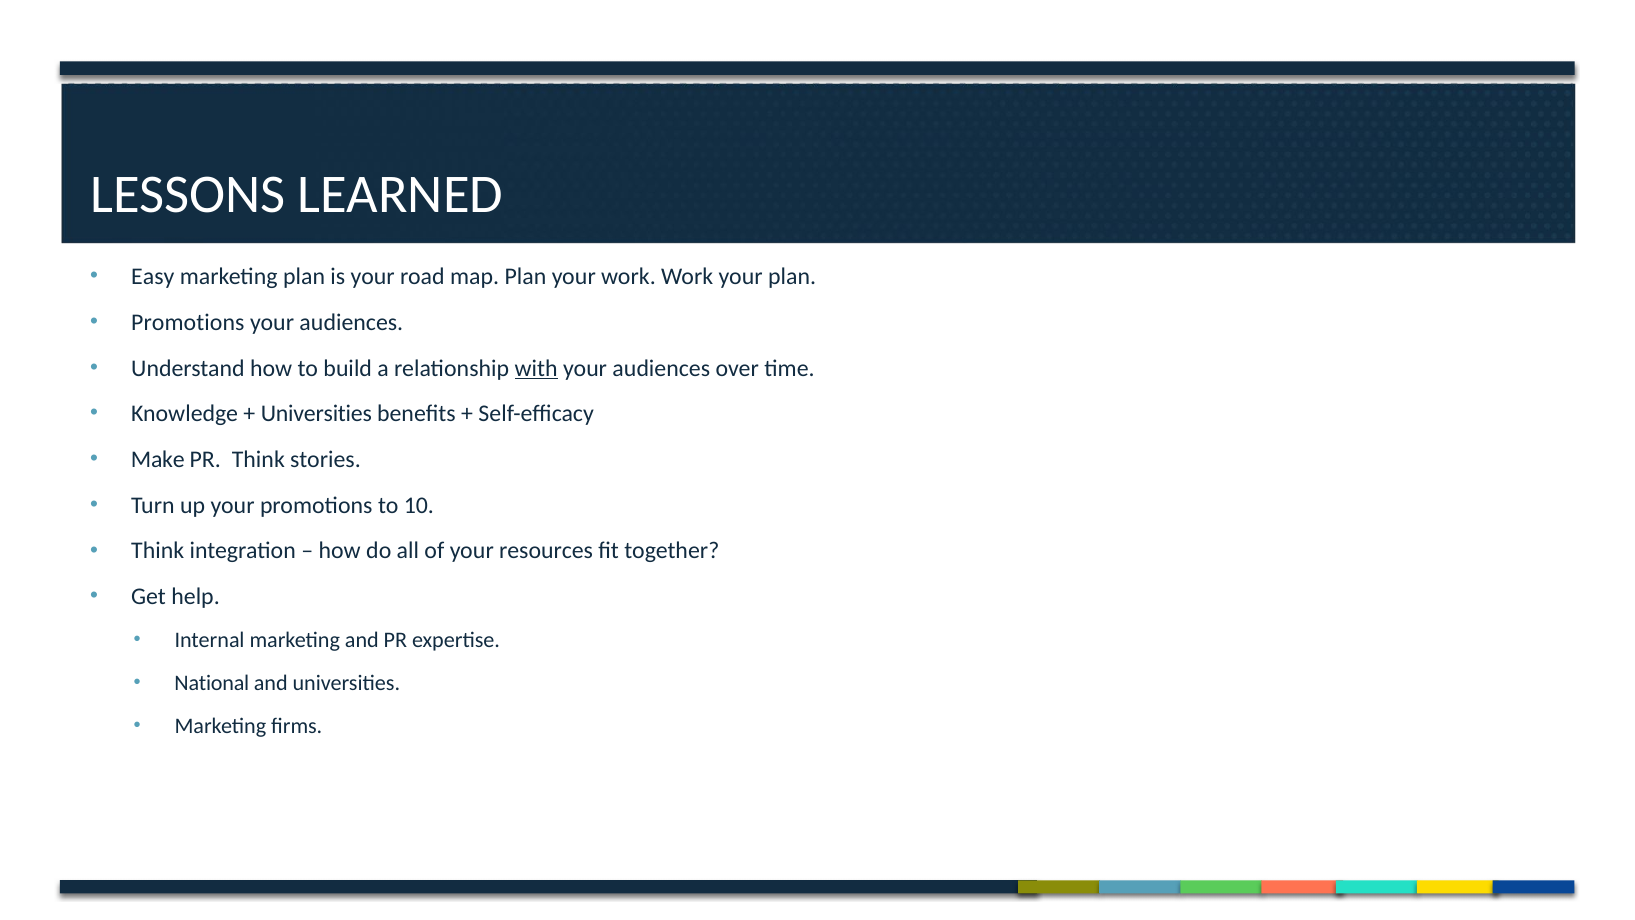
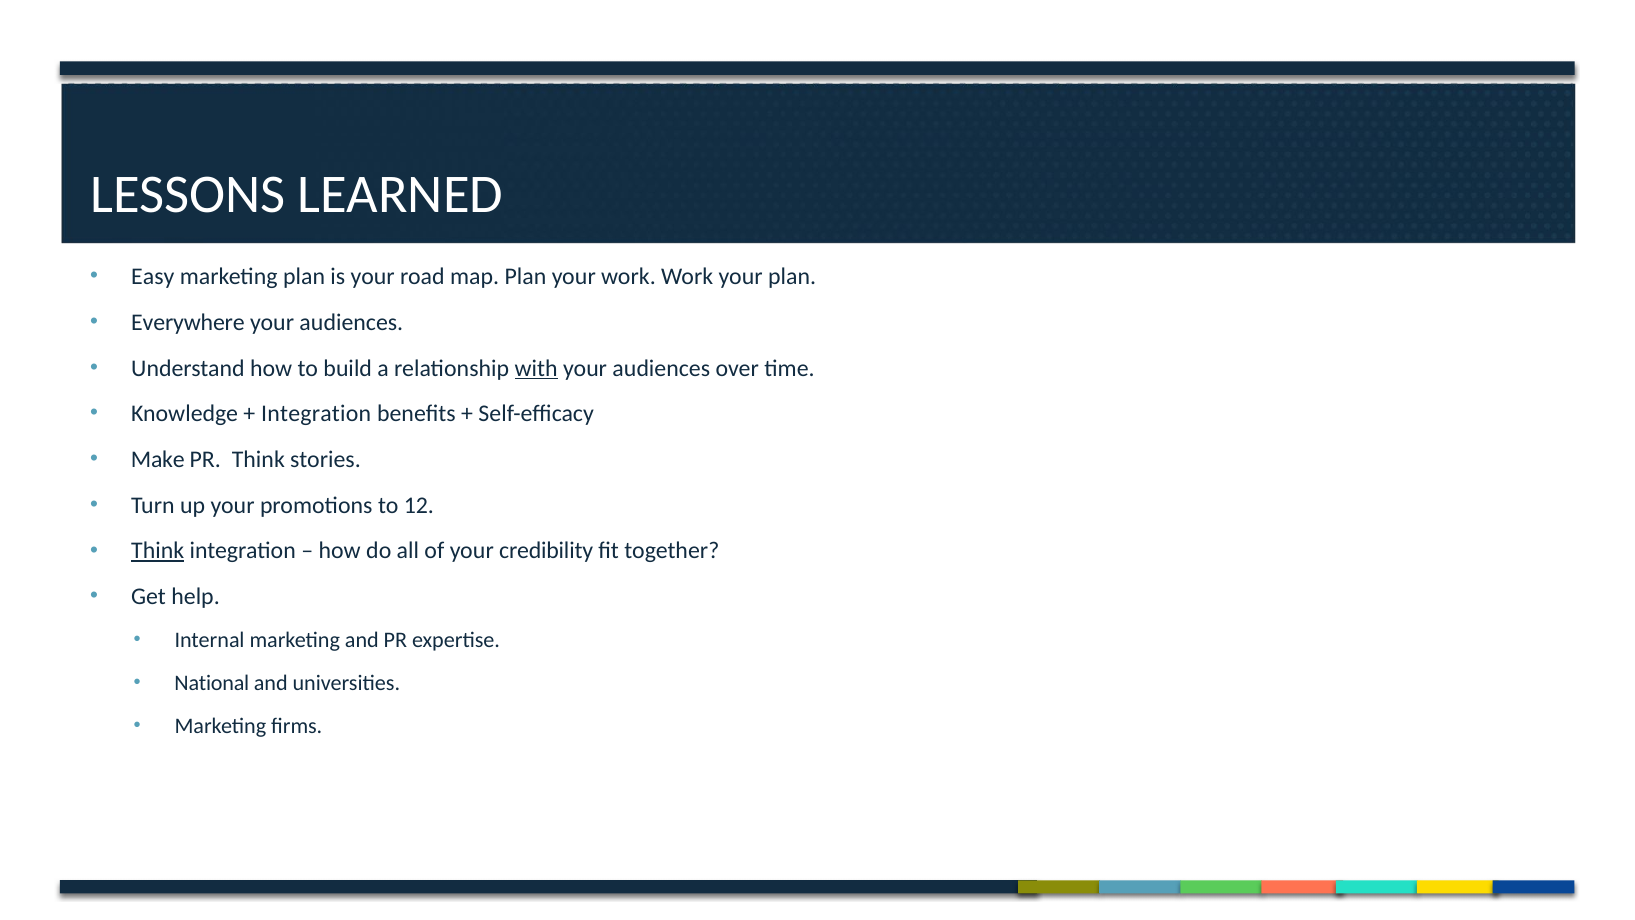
Promotions: Promotions -> Everywhere (188, 322)
Universities: Universities -> Integration (316, 414)
10: 10 -> 12 (419, 505)
Think underline: none -> present (158, 551)
resources: resources -> credibility (546, 551)
